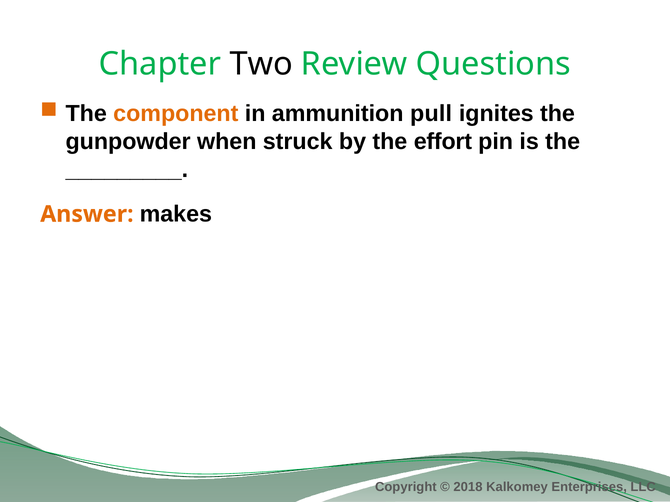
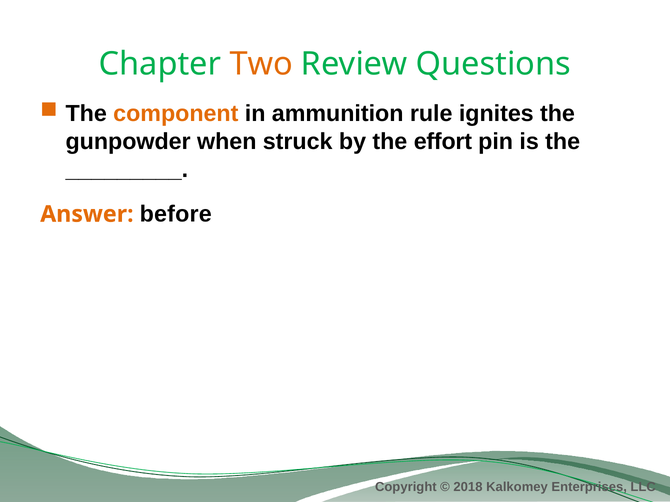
Two colour: black -> orange (261, 64)
pull: pull -> rule (431, 114)
makes: makes -> before (176, 214)
